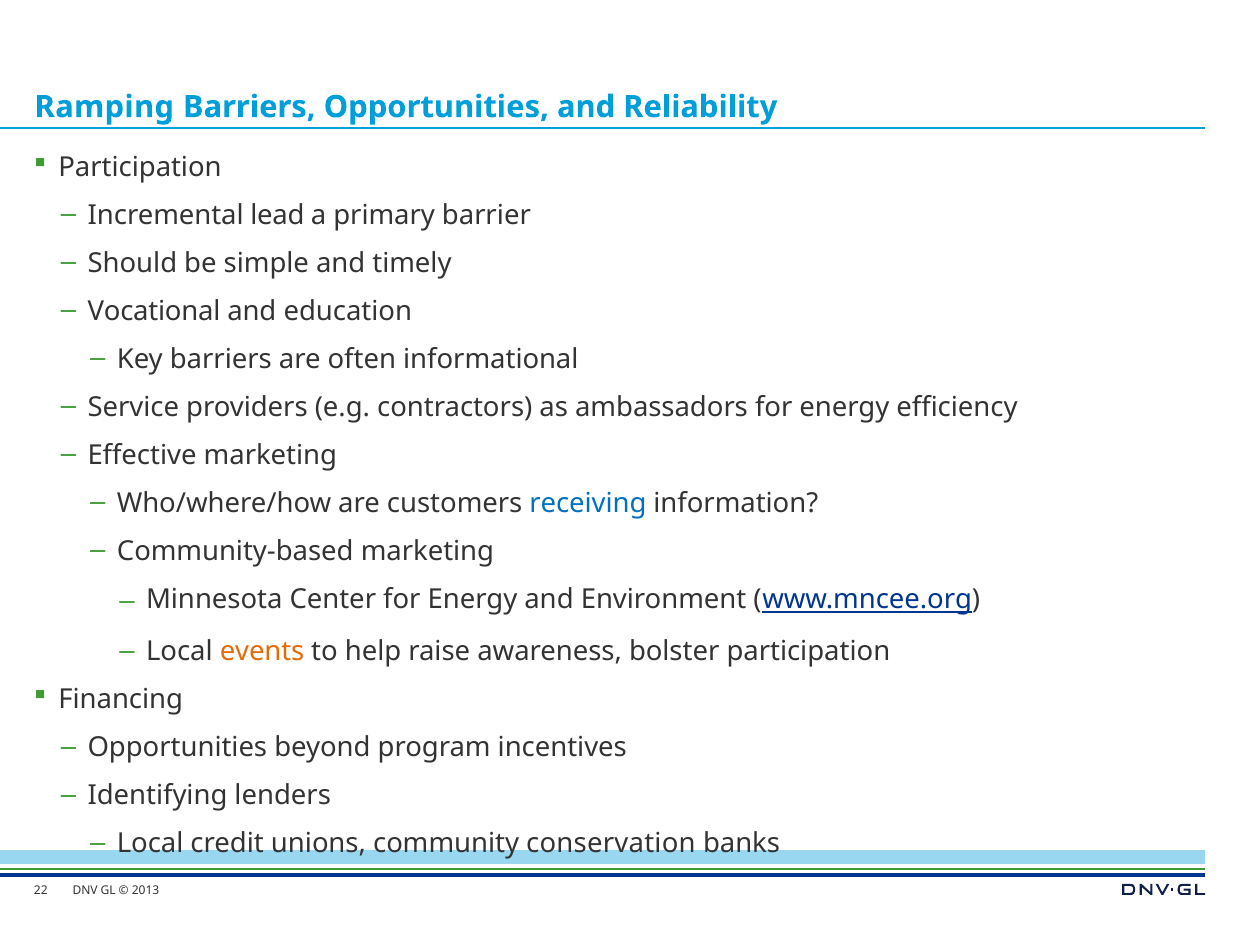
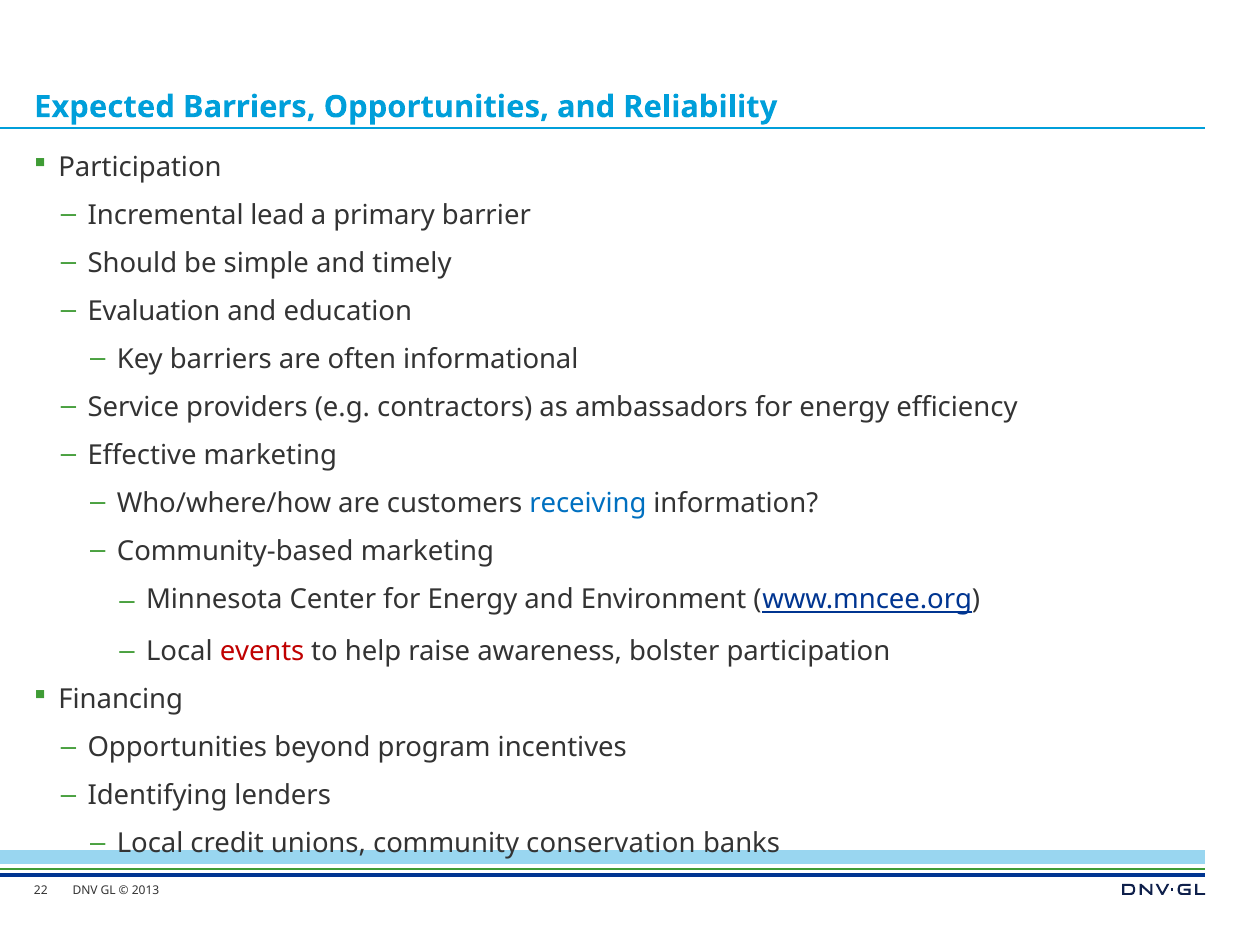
Ramping: Ramping -> Expected (104, 107)
Vocational: Vocational -> Evaluation (154, 311)
events colour: orange -> red (262, 652)
